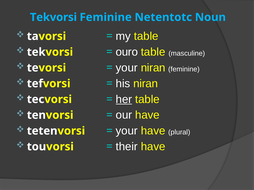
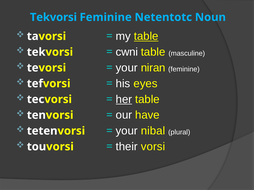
table underline: none -> present (146, 36)
ouro: ouro -> cwni (127, 52)
his niran: niran -> eyes (146, 84)
your have: have -> nibal (153, 131)
their have: have -> vorsi (153, 147)
